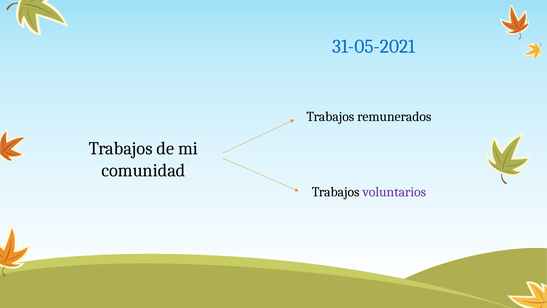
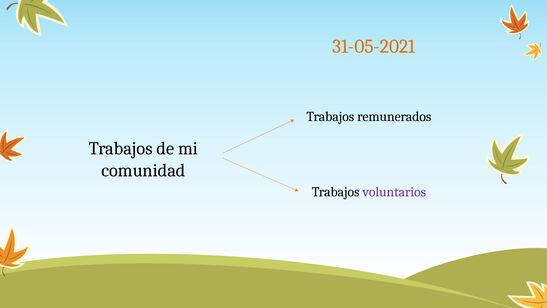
31-05-2021 colour: blue -> orange (374, 46)
